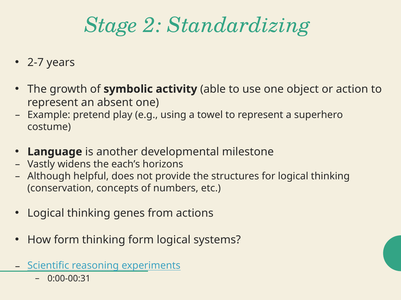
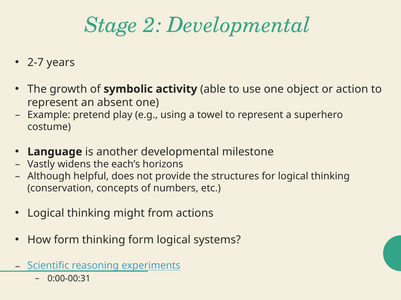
2 Standardizing: Standardizing -> Developmental (239, 25)
genes: genes -> might (129, 214)
